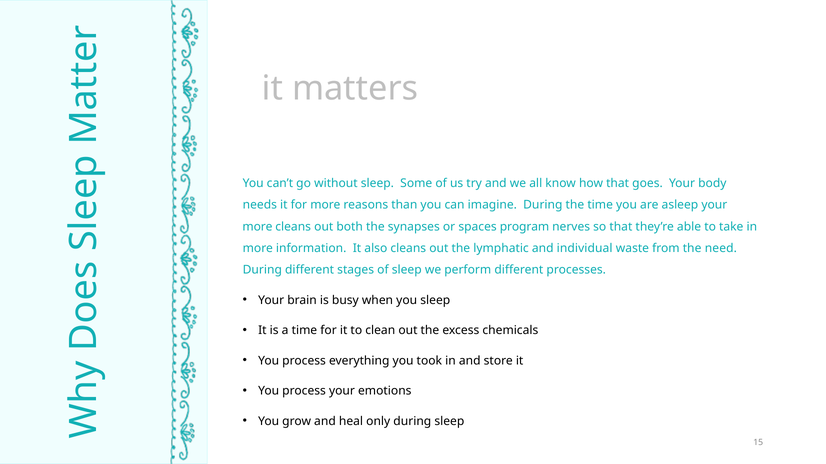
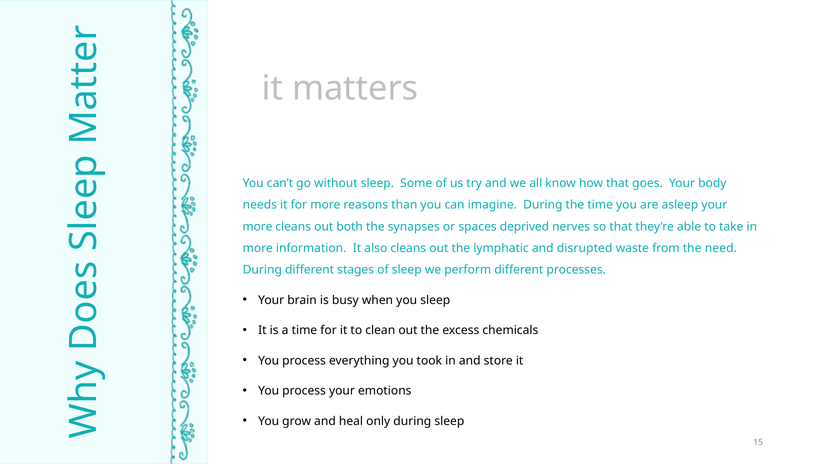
program: program -> deprived (524, 227)
individual: individual -> disrupted (585, 249)
